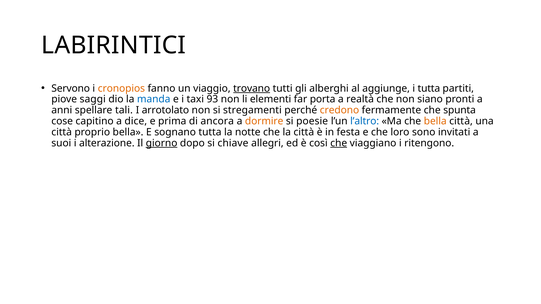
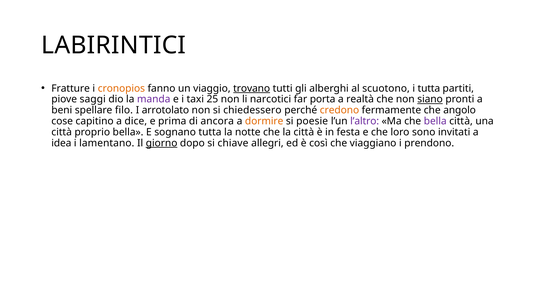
Servono: Servono -> Fratture (71, 88)
aggiunge: aggiunge -> scuotono (386, 88)
manda colour: blue -> purple (154, 99)
93: 93 -> 25 (212, 99)
elementi: elementi -> narcotici (271, 99)
siano underline: none -> present (430, 99)
anni: anni -> beni (62, 110)
tali: tali -> filo (124, 110)
stregamenti: stregamenti -> chiedessero (252, 110)
spunta: spunta -> angolo (460, 110)
l’altro colour: blue -> purple (365, 121)
bella colour: orange -> purple (435, 121)
suoi: suoi -> idea (61, 143)
alterazione: alterazione -> lamentano (107, 143)
che underline: present -> none (339, 143)
ritengono: ritengono -> prendono (429, 143)
